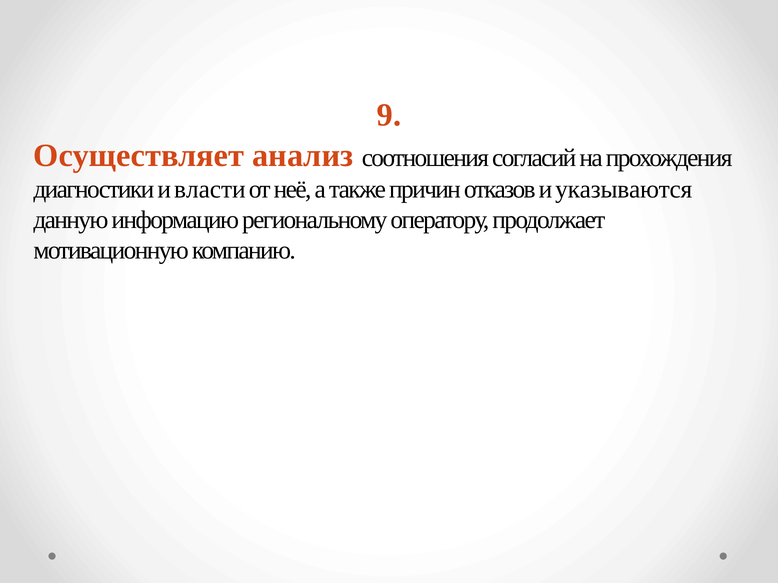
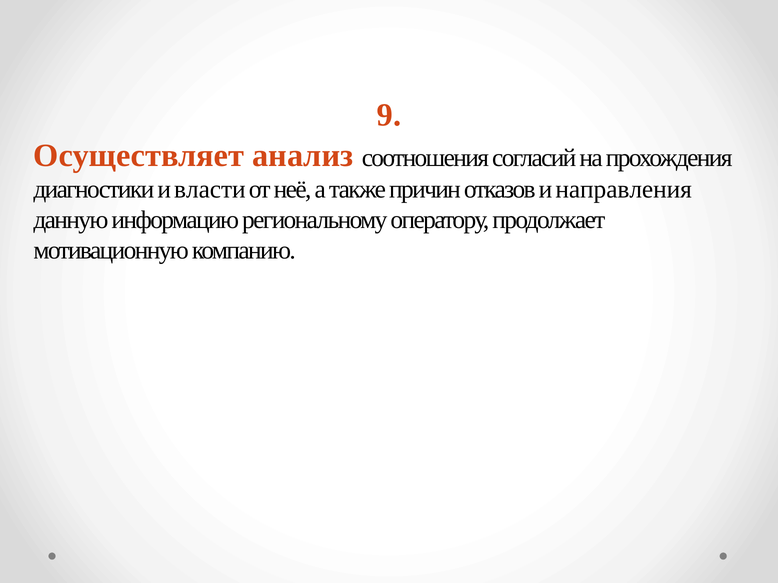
указываются: указываются -> направления (624, 190)
